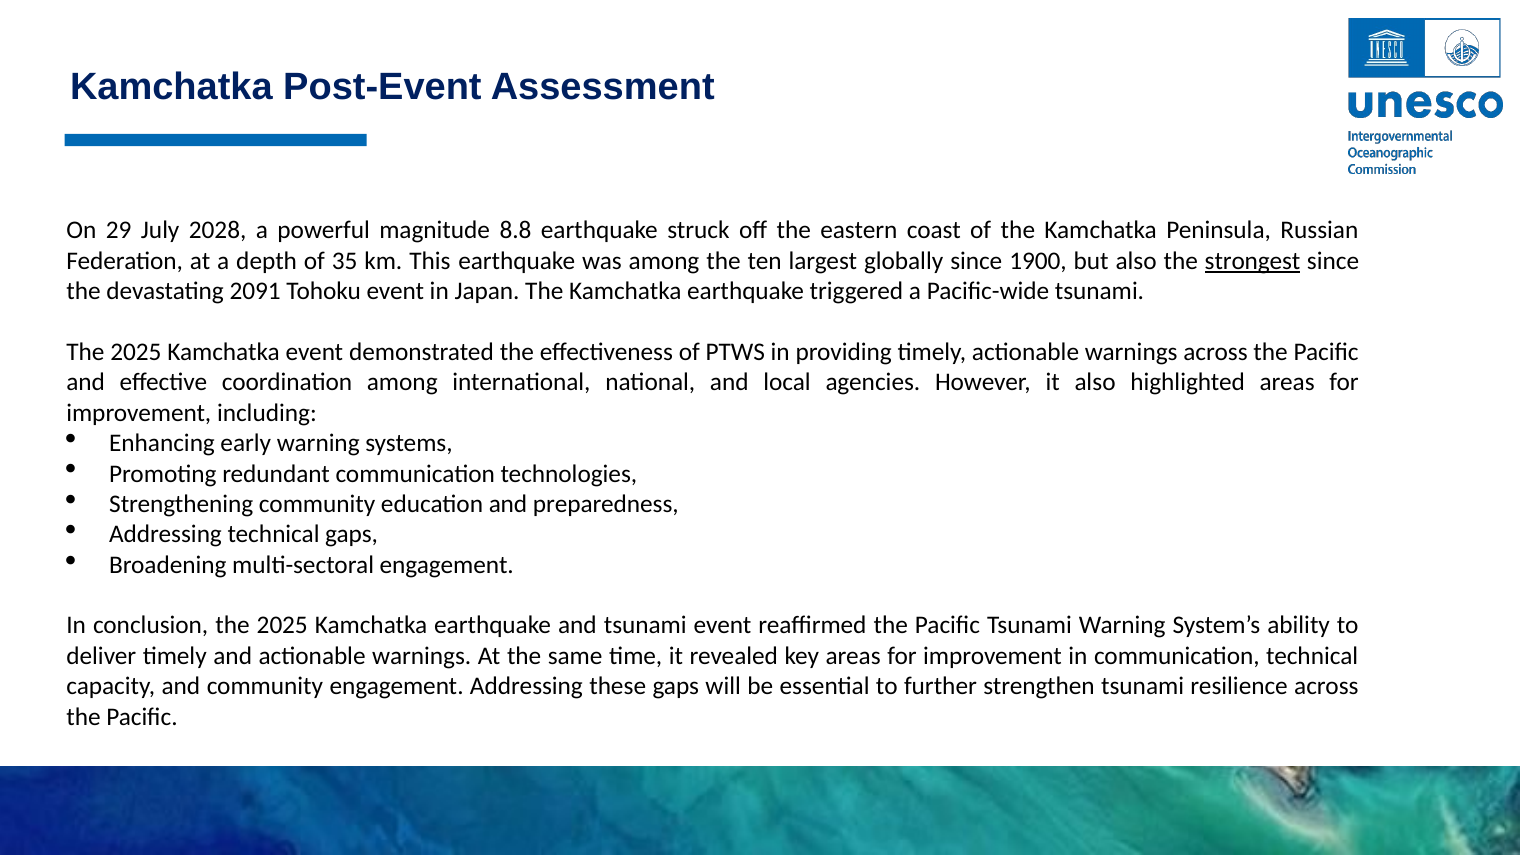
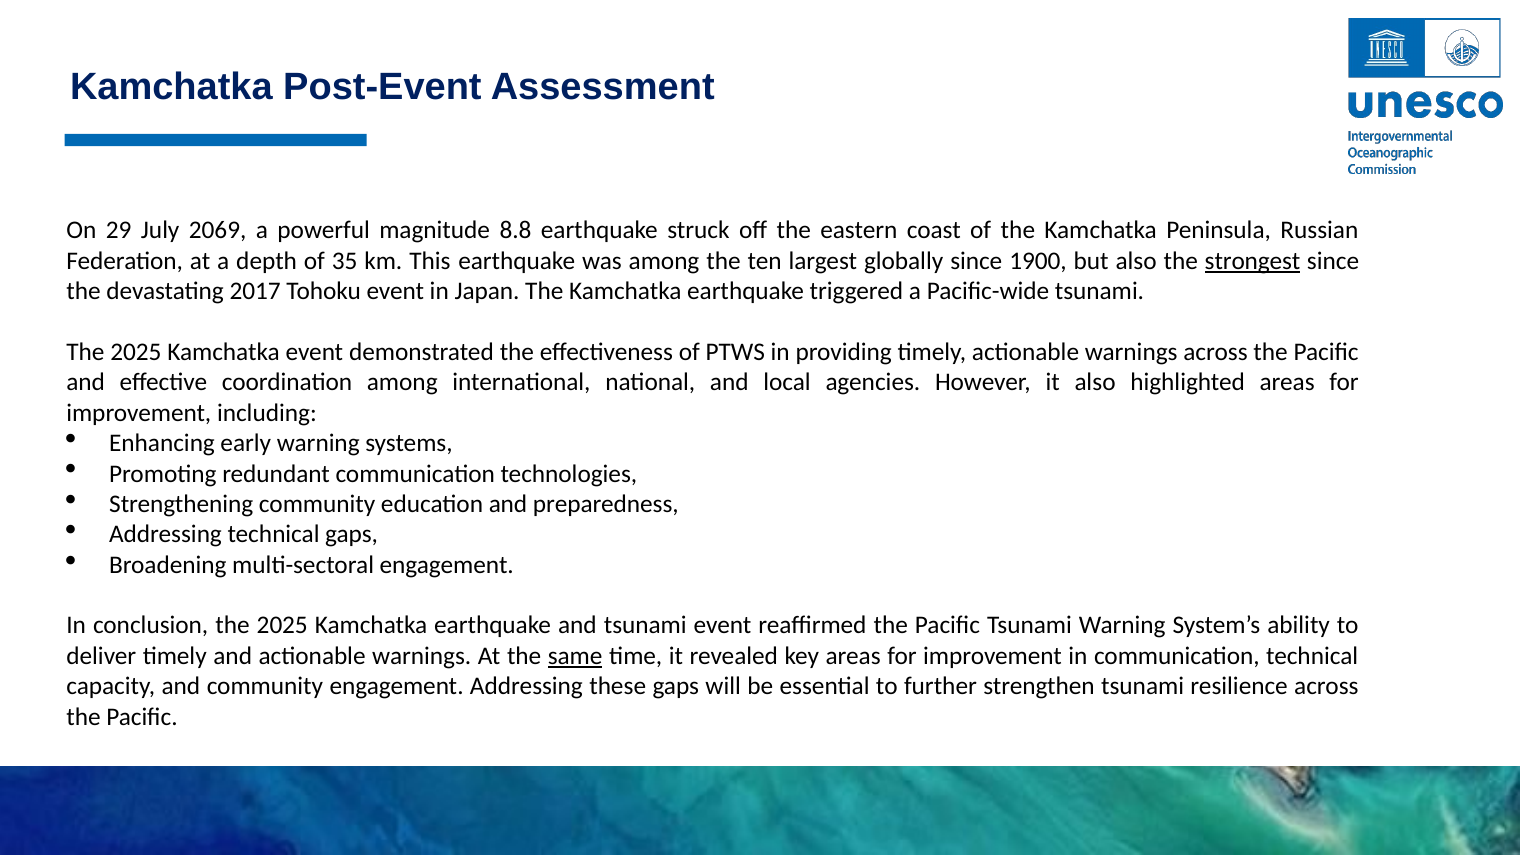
2028: 2028 -> 2069 (218, 231)
2091: 2091 -> 2017 (255, 291)
same underline: none -> present (575, 656)
